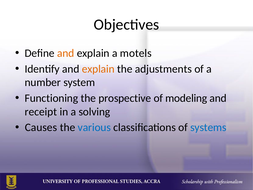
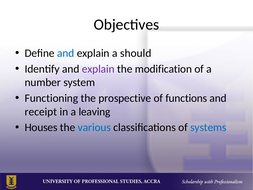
and colour: orange -> blue (66, 53)
motels: motels -> should (136, 53)
explain colour: orange -> purple (98, 69)
adjustments: adjustments -> modification (163, 69)
modeling: modeling -> functions (186, 98)
solving: solving -> leaving (94, 112)
Causes: Causes -> Houses (41, 127)
